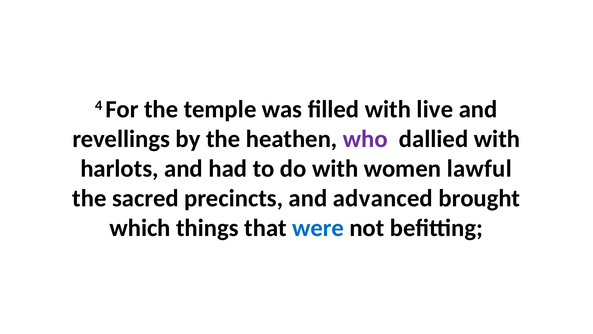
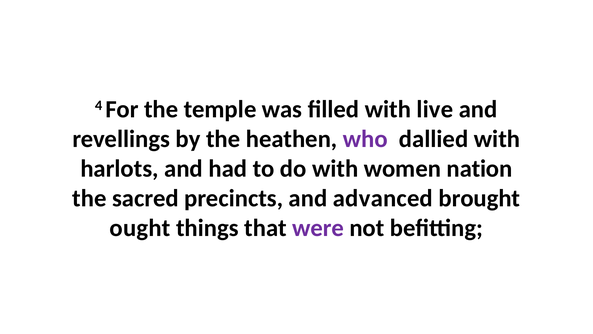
lawful: lawful -> nation (479, 168)
which: which -> ought (140, 228)
were colour: blue -> purple (318, 228)
